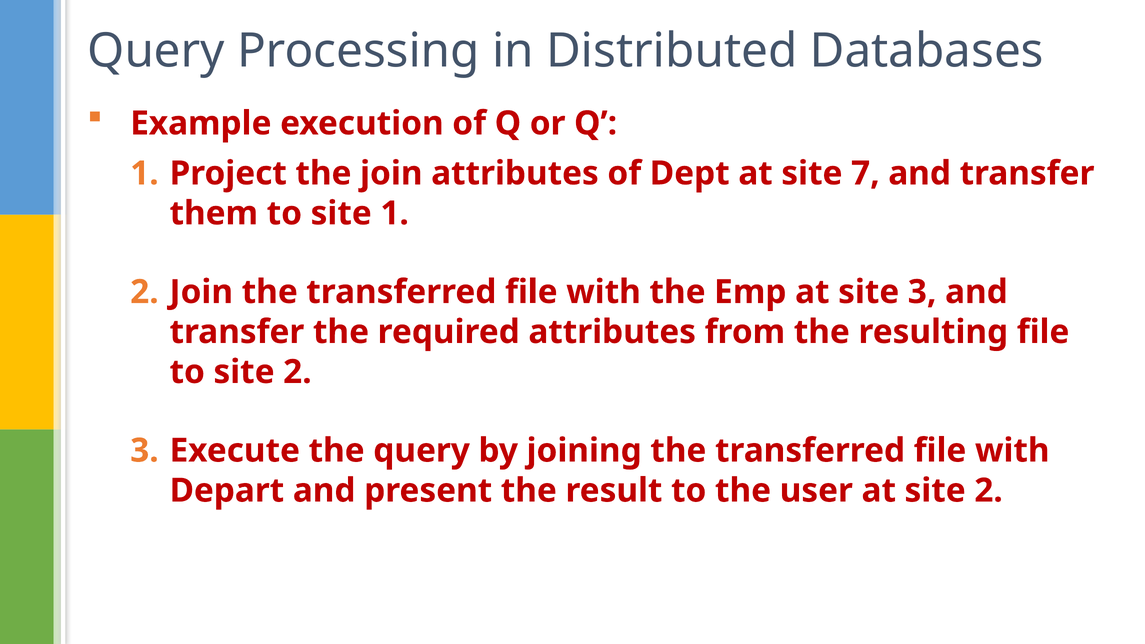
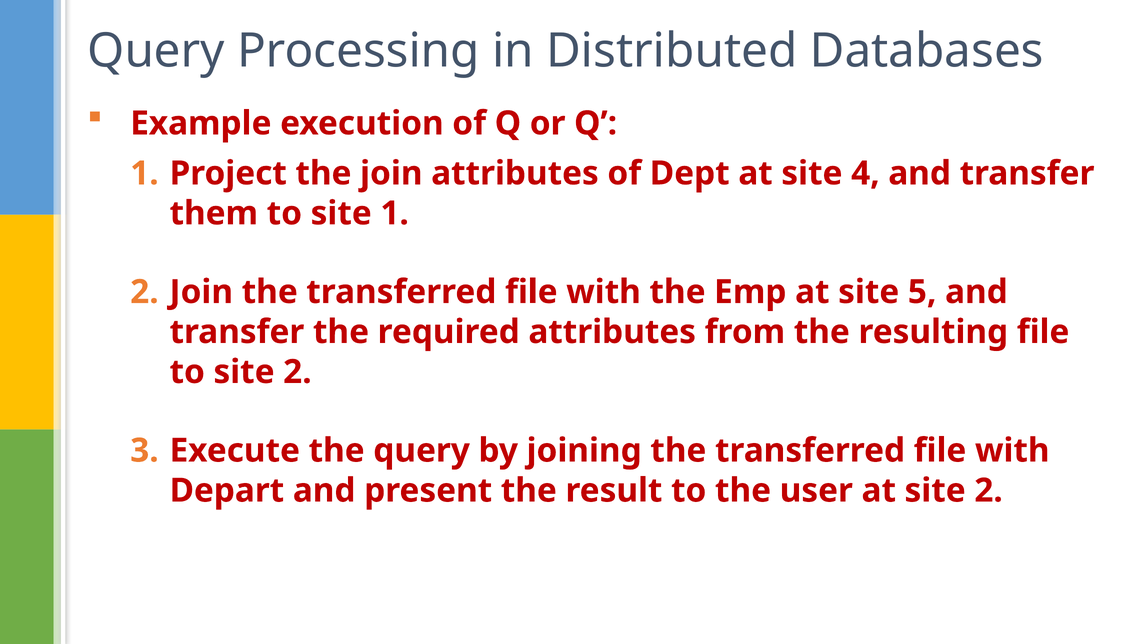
7: 7 -> 4 (865, 173)
site 3: 3 -> 5 (922, 292)
